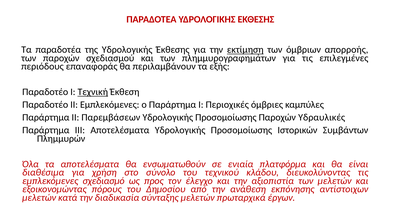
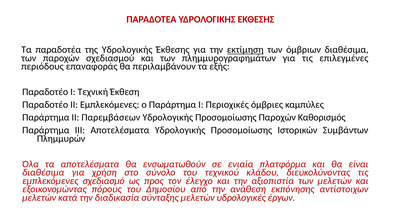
όμβριων απορροής: απορροής -> διαθέσιμα (347, 50)
Τεχνική underline: present -> none (93, 92)
Υδραυλικές: Υδραυλικές -> Καθορισμός (322, 118)
πρωταρχικά: πρωταρχικά -> υδρολογικές (241, 198)
